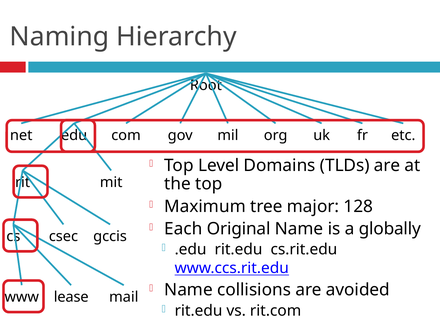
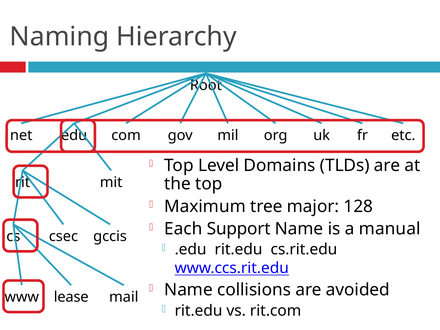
Original: Original -> Support (239, 229)
globally: globally -> manual (390, 229)
